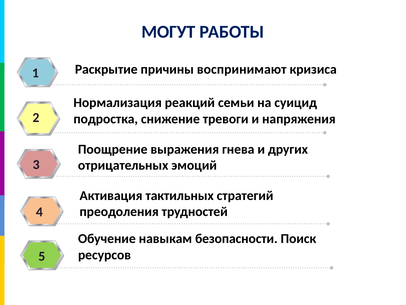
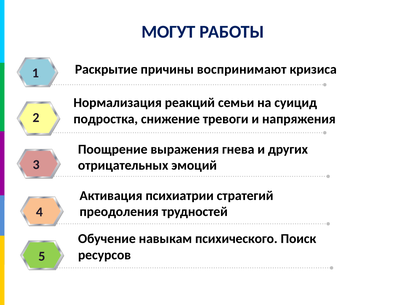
тактильных: тактильных -> психиатрии (180, 195)
безопасности: безопасности -> психического (236, 238)
